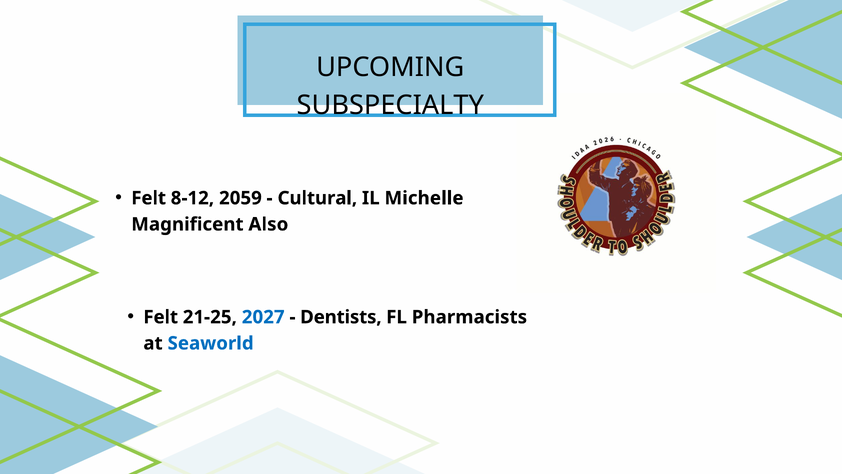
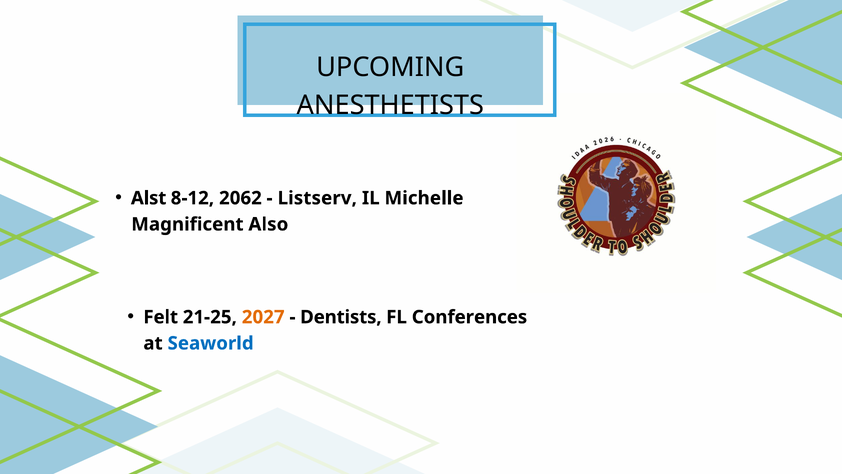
SUBSPECIALTY: SUBSPECIALTY -> ANESTHETISTS (390, 105)
Felt: Felt -> Alst (149, 198)
2059: 2059 -> 2062 (240, 198)
Cultural: Cultural -> Listserv (317, 198)
2027 colour: blue -> orange (263, 317)
Pharmacists: Pharmacists -> Conferences (469, 317)
